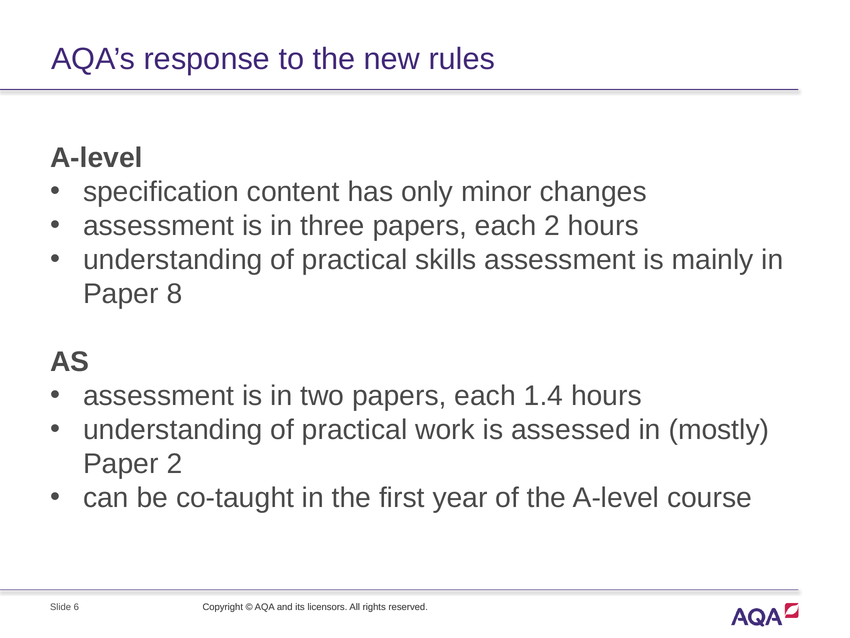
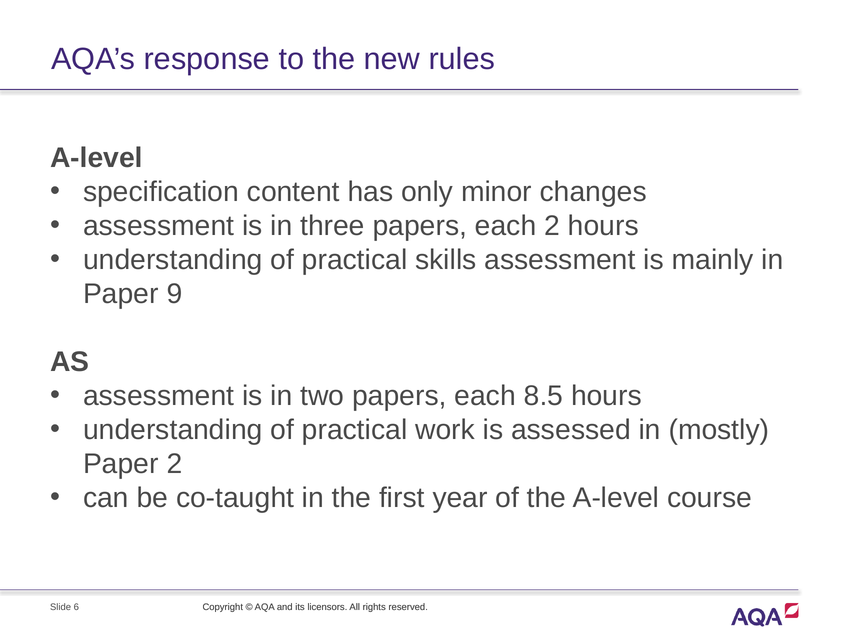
8: 8 -> 9 (174, 294)
1.4: 1.4 -> 8.5 (543, 396)
